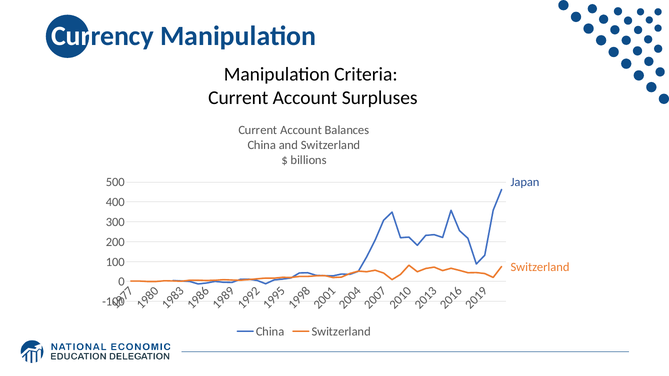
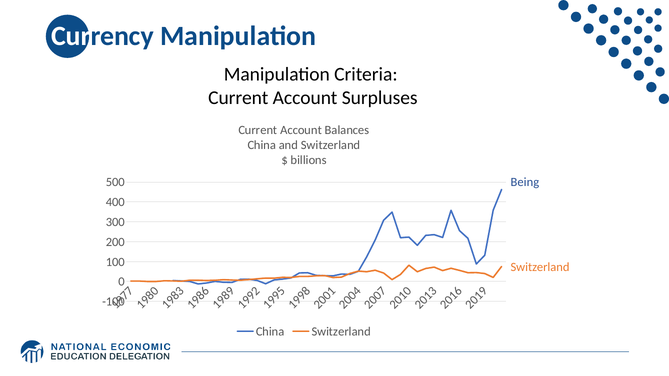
Japan: Japan -> Being (525, 182)
